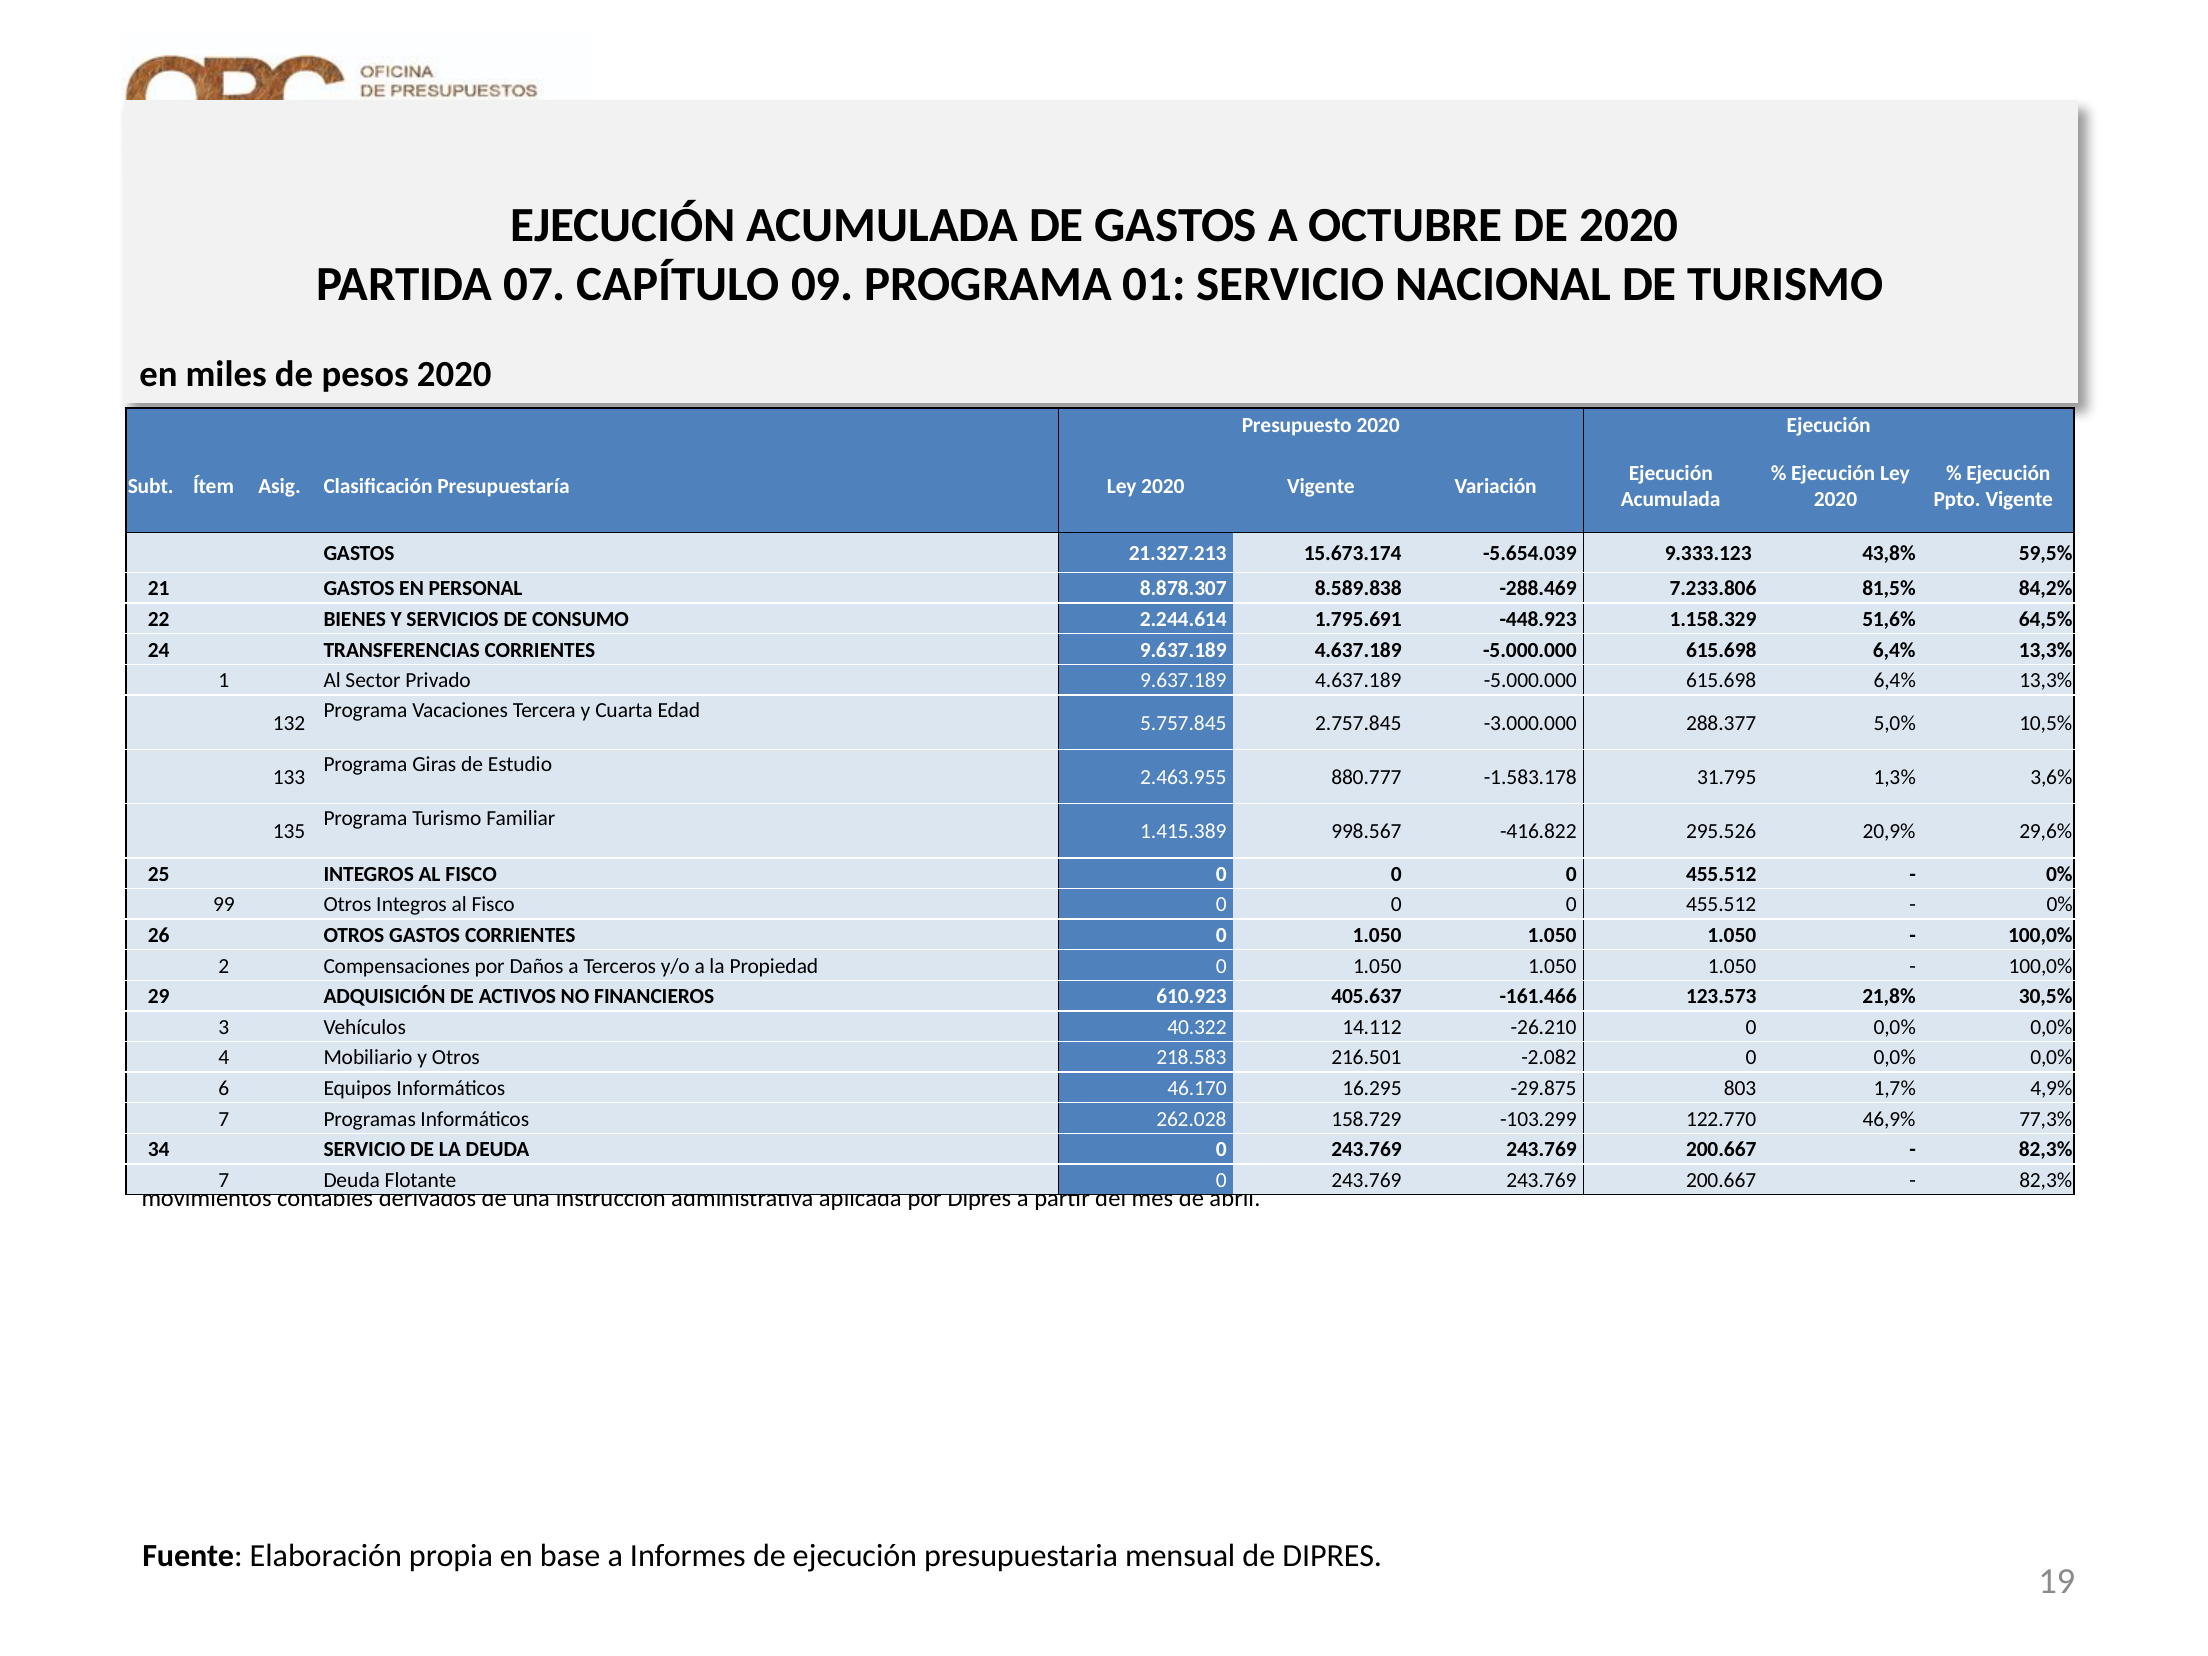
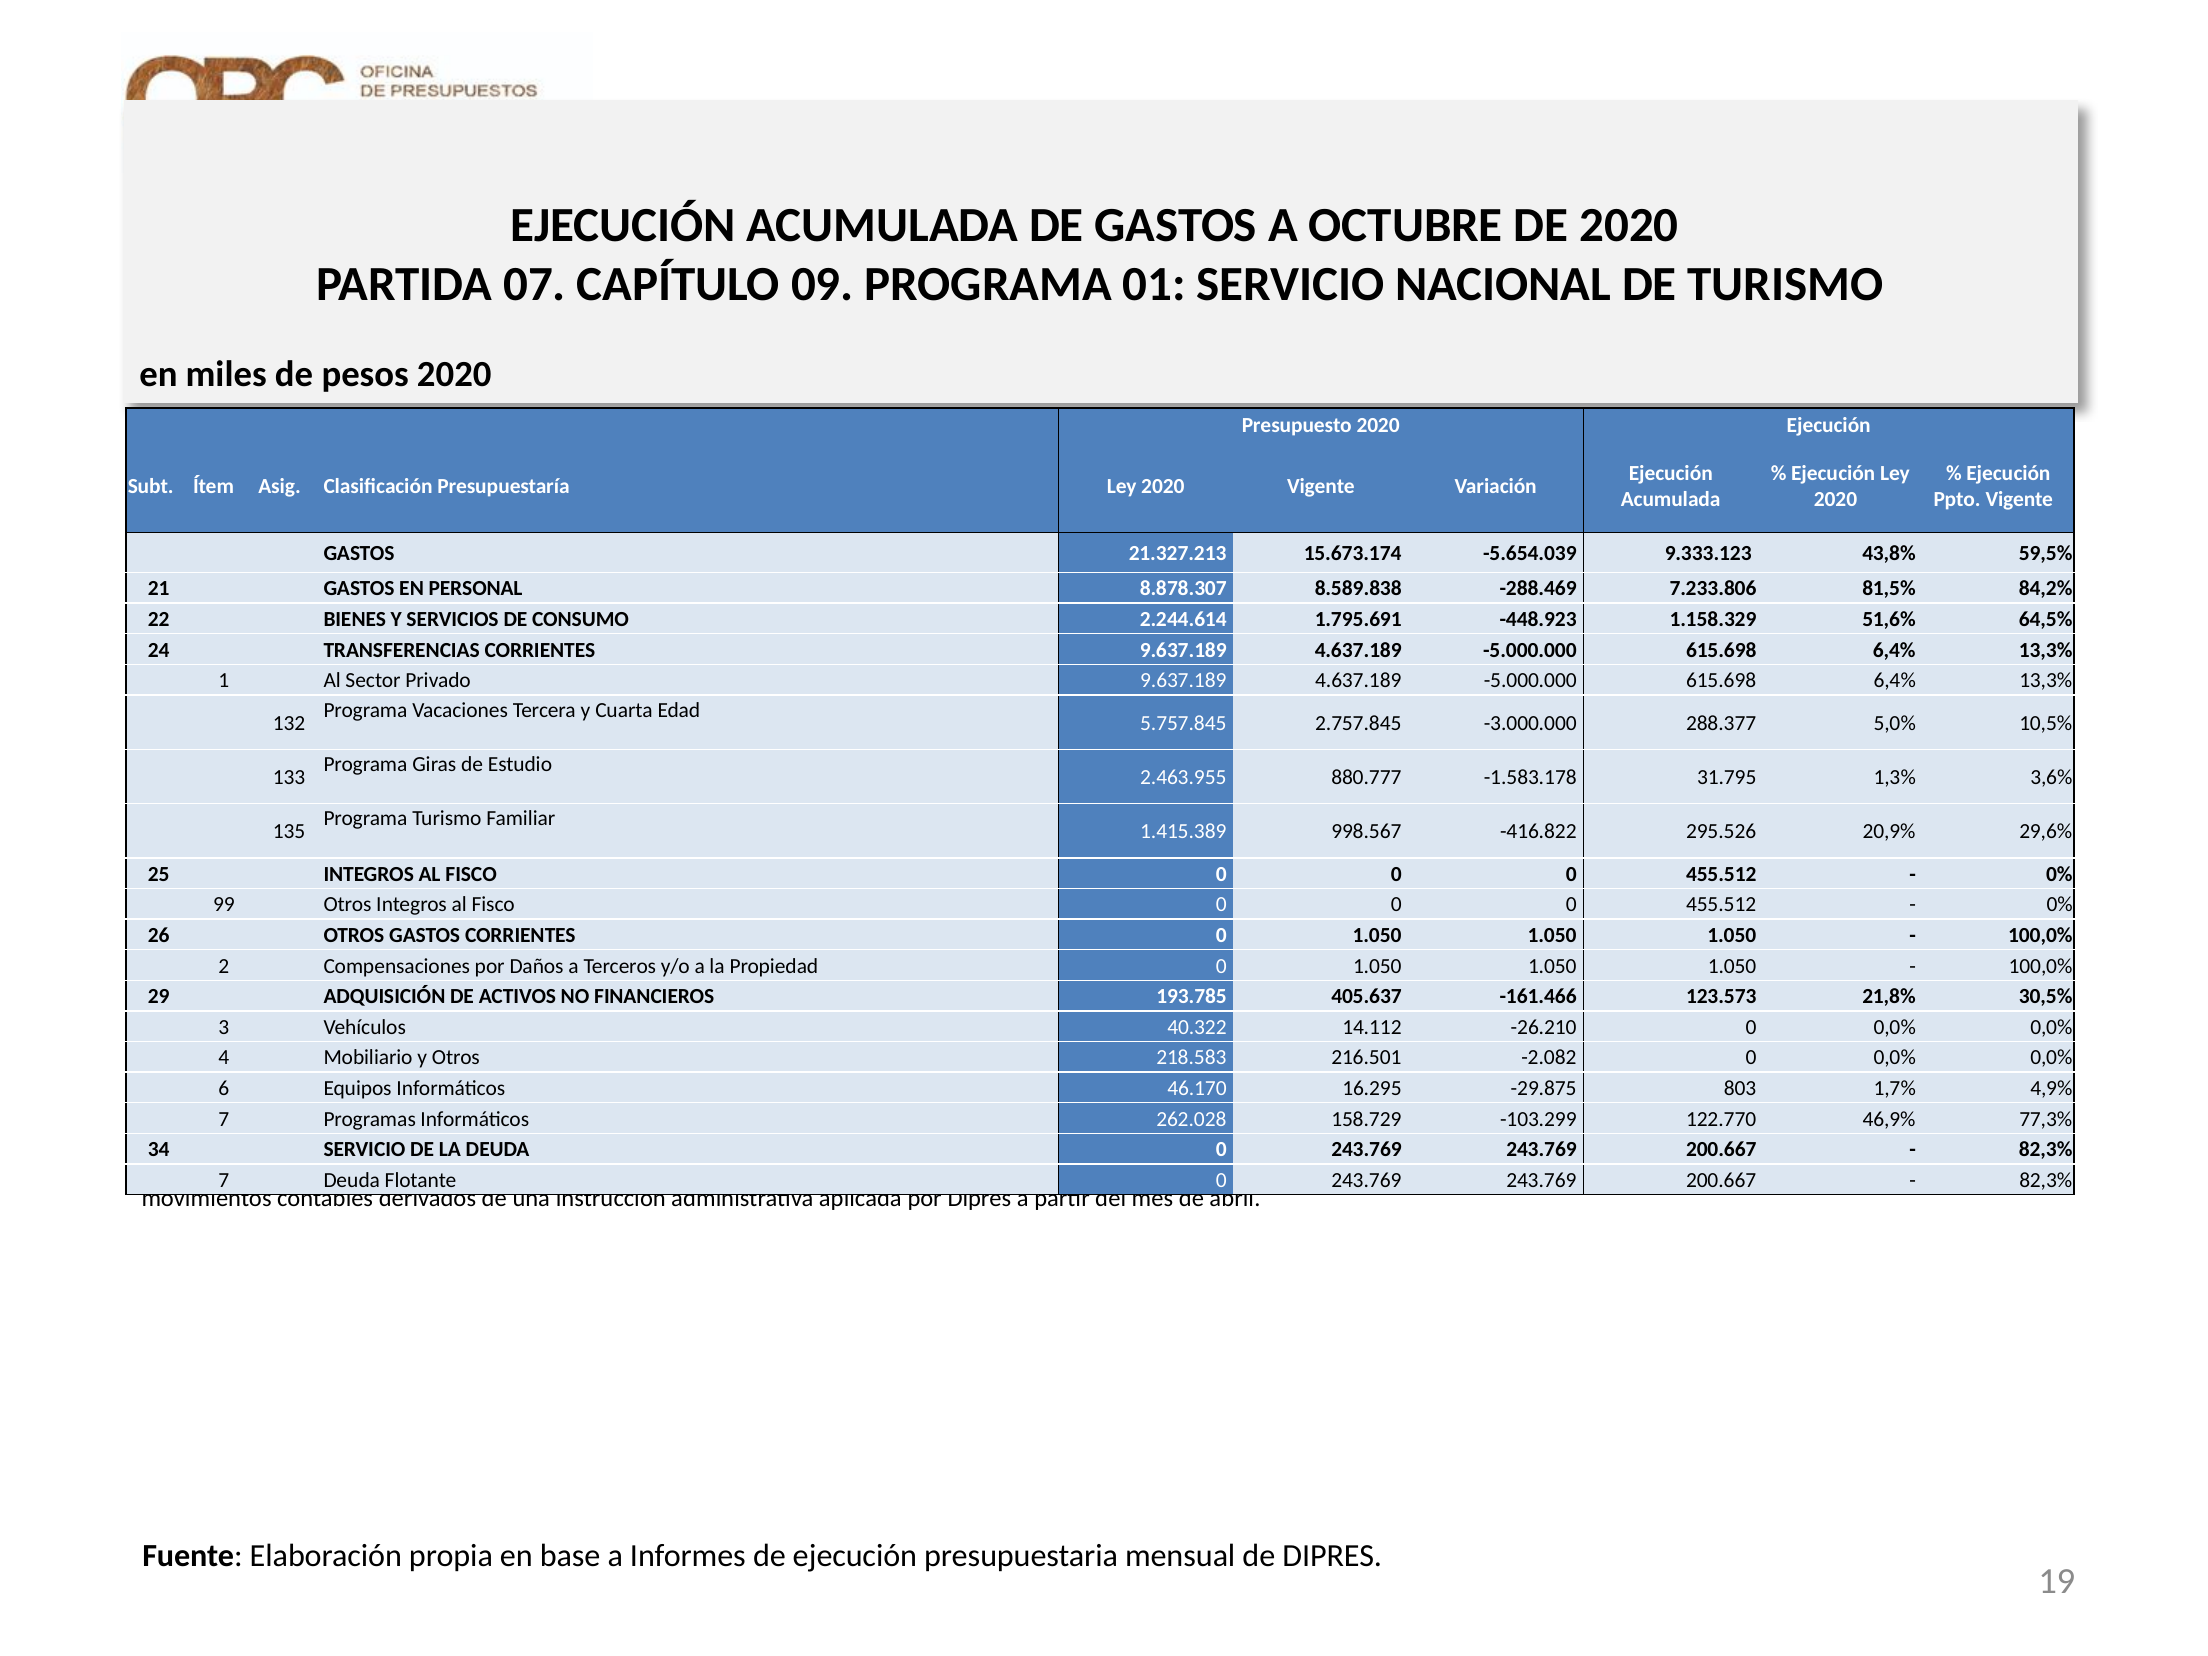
610.923: 610.923 -> 193.785 (1192, 997)
